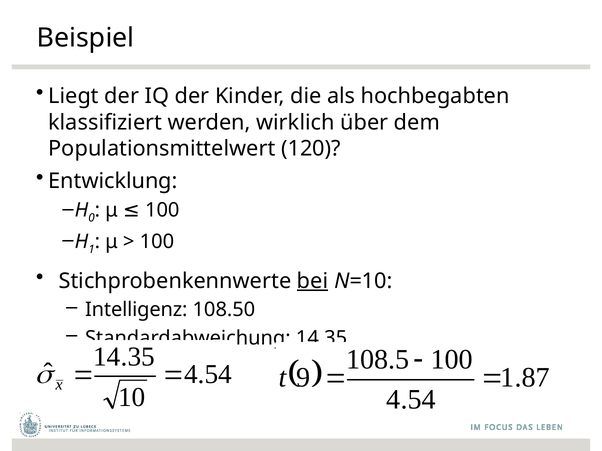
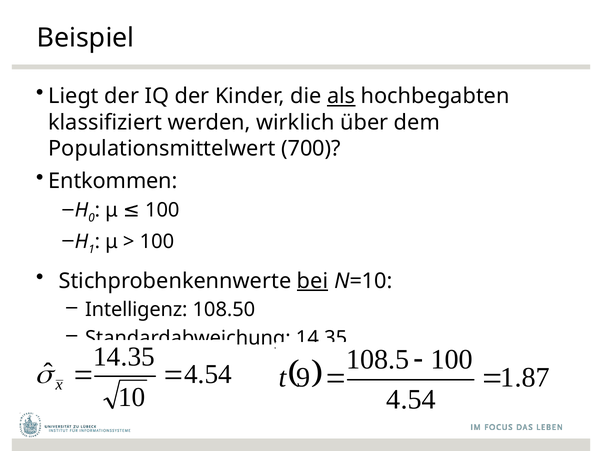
als underline: none -> present (341, 96)
120: 120 -> 700 (311, 149)
Entwicklung: Entwicklung -> Entkommen (113, 181)
